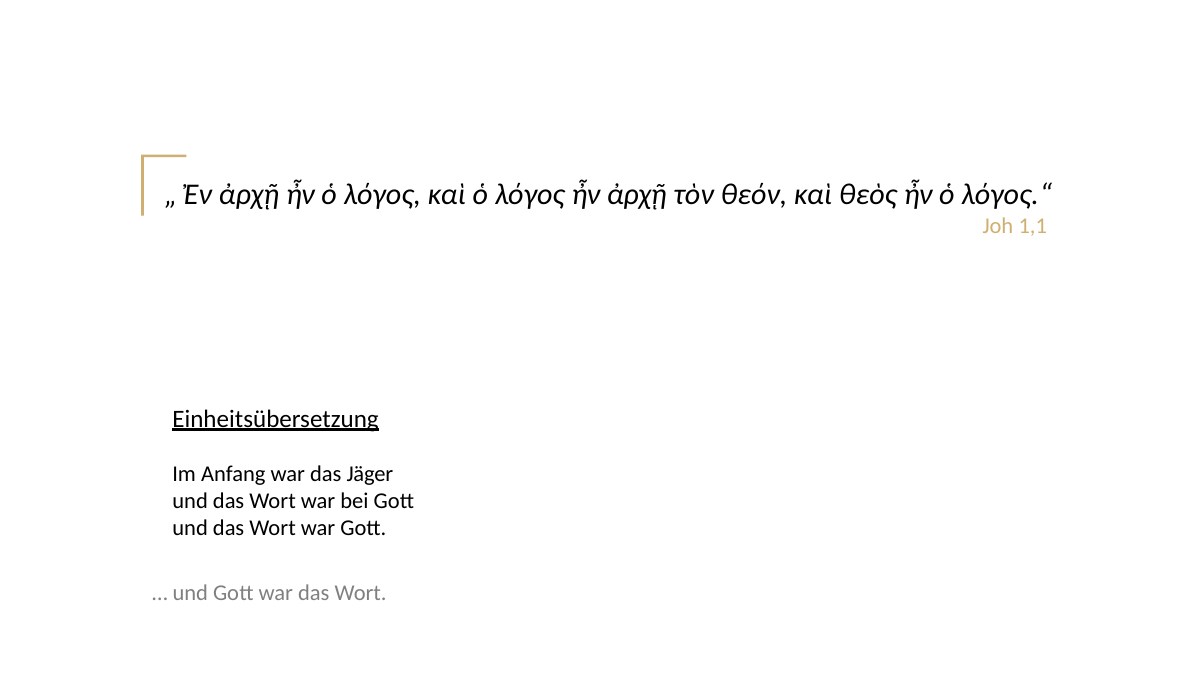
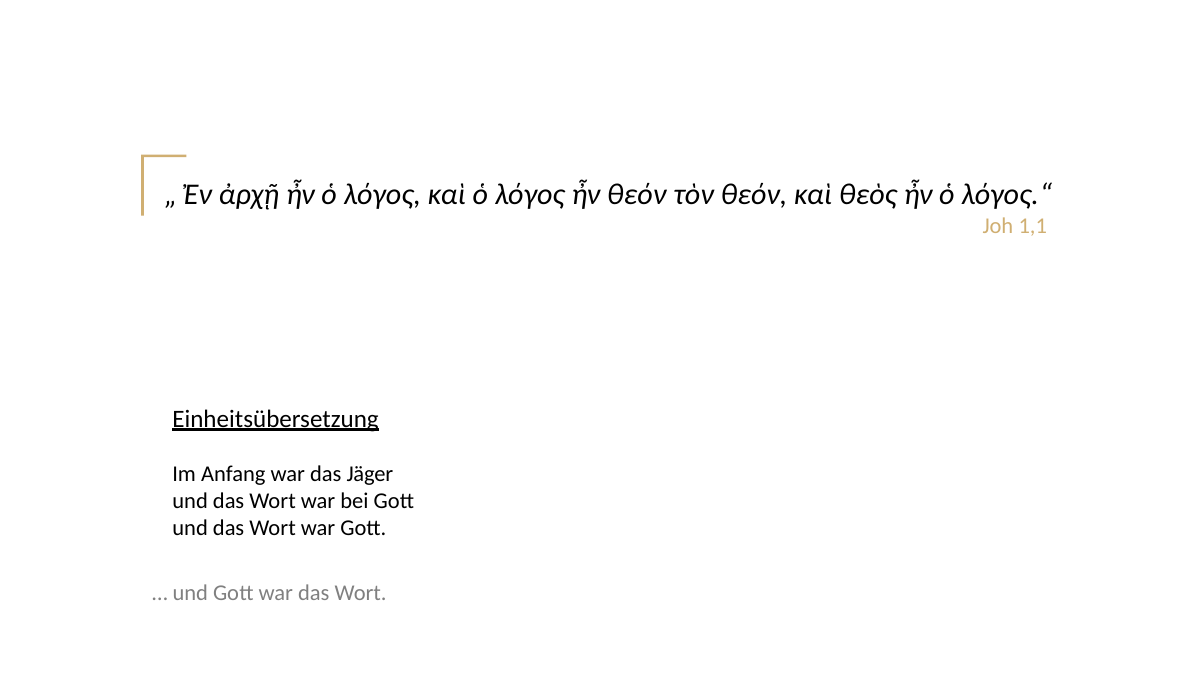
ἦν ἀρχῇ: ἀρχῇ -> θεόν (637, 195)
